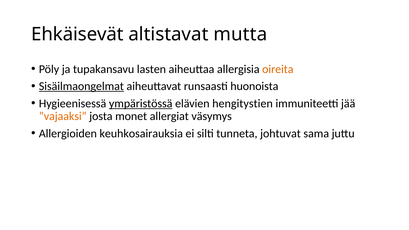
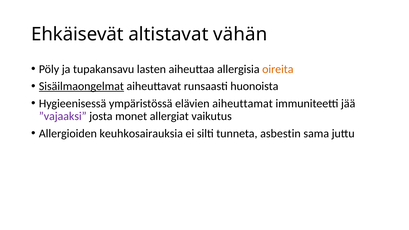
mutta: mutta -> vähän (240, 34)
ympäristössä underline: present -> none (141, 103)
hengitystien: hengitystien -> aiheuttamat (243, 103)
”vajaaksi colour: orange -> purple (63, 116)
väsymys: väsymys -> vaikutus (212, 116)
johtuvat: johtuvat -> asbestin (280, 133)
